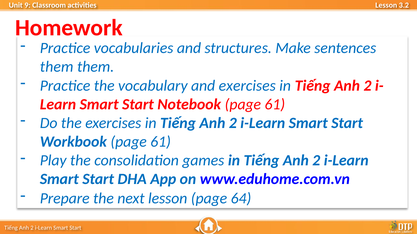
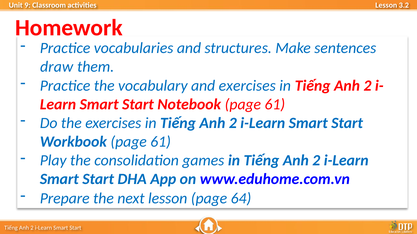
them: them -> draw (57, 67)
